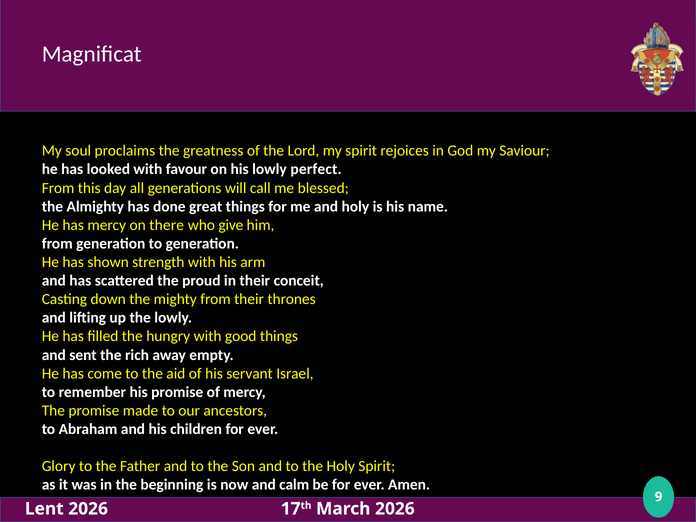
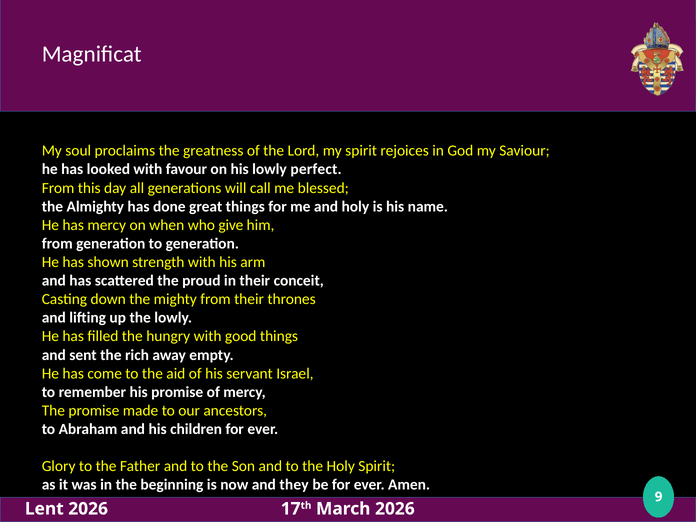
there: there -> when (167, 225)
calm: calm -> they (294, 485)
